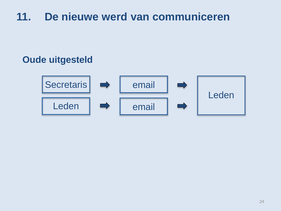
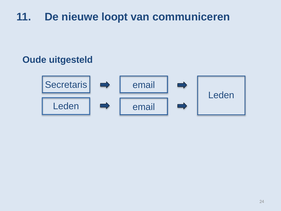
werd: werd -> loopt (115, 17)
